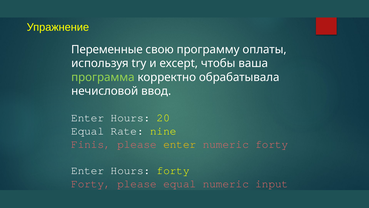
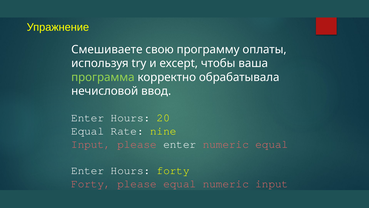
Переменные: Переменные -> Смешиваете (107, 49)
Finis: Finis -> Input (91, 144)
enter colour: yellow -> white (180, 144)
numeric forty: forty -> equal (272, 144)
